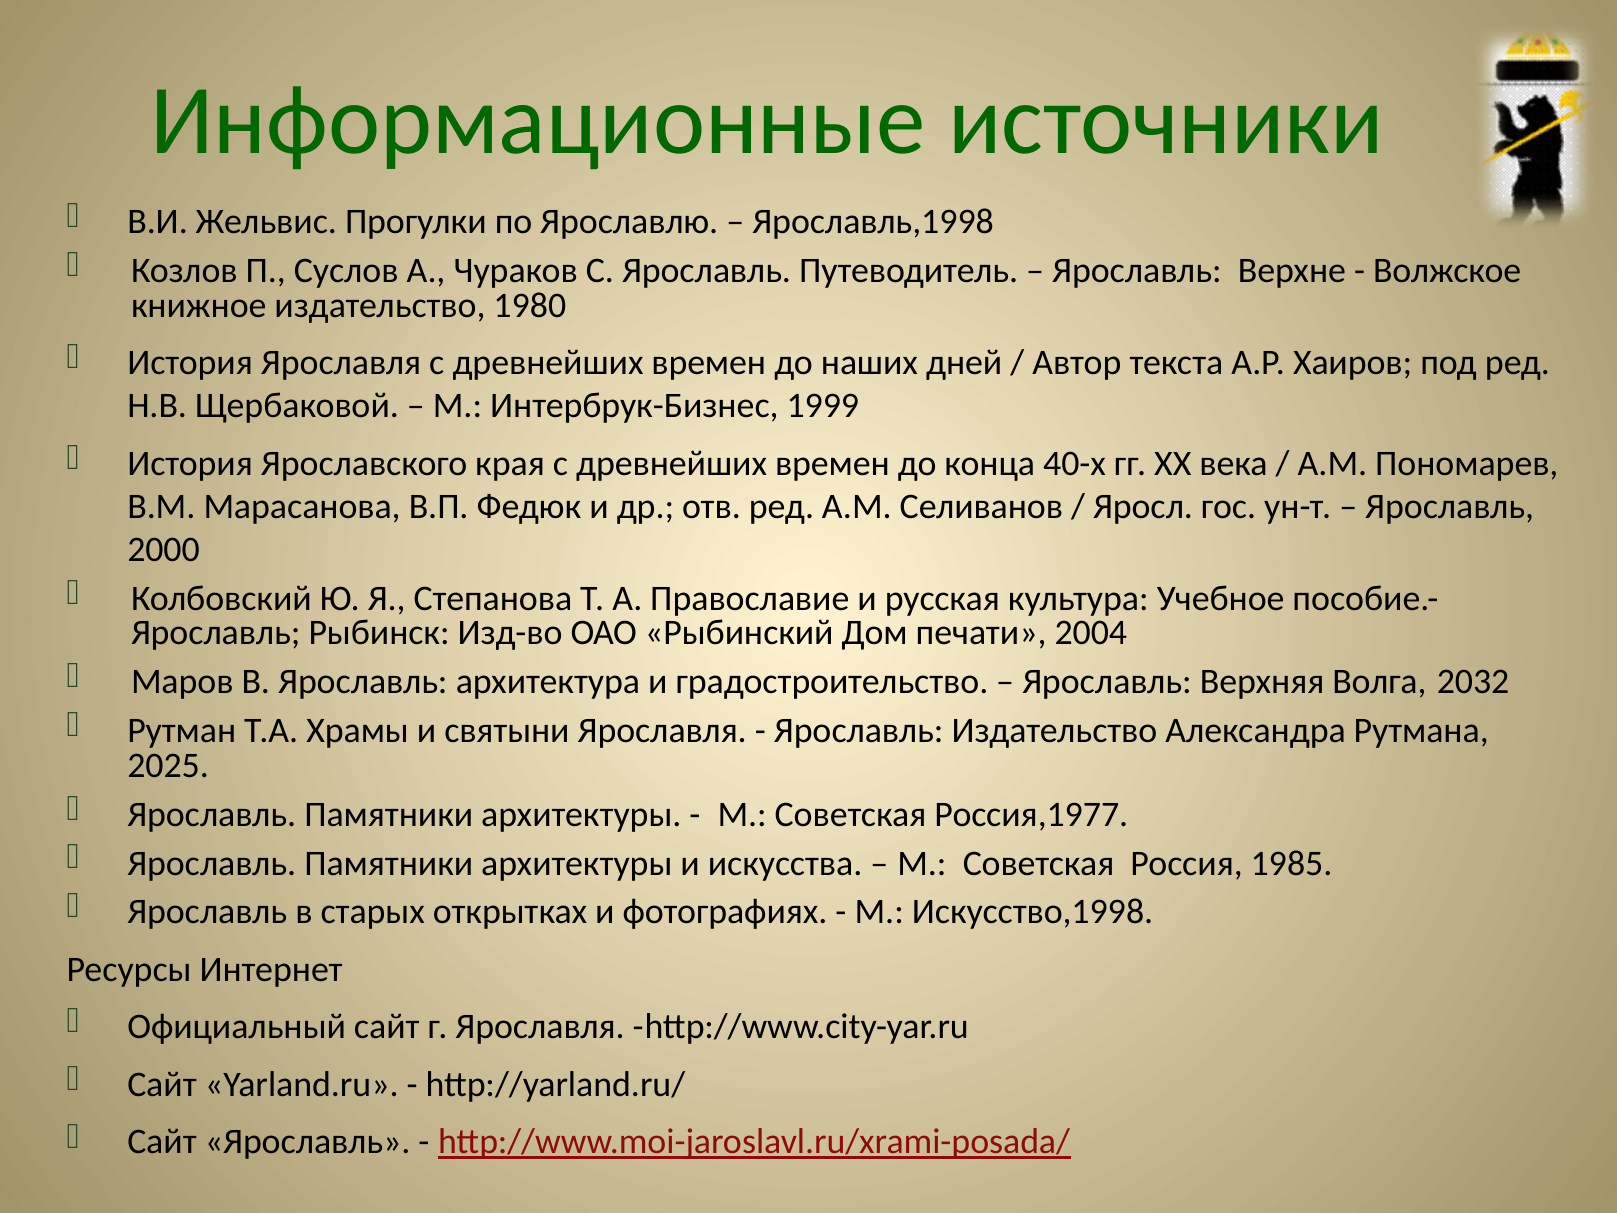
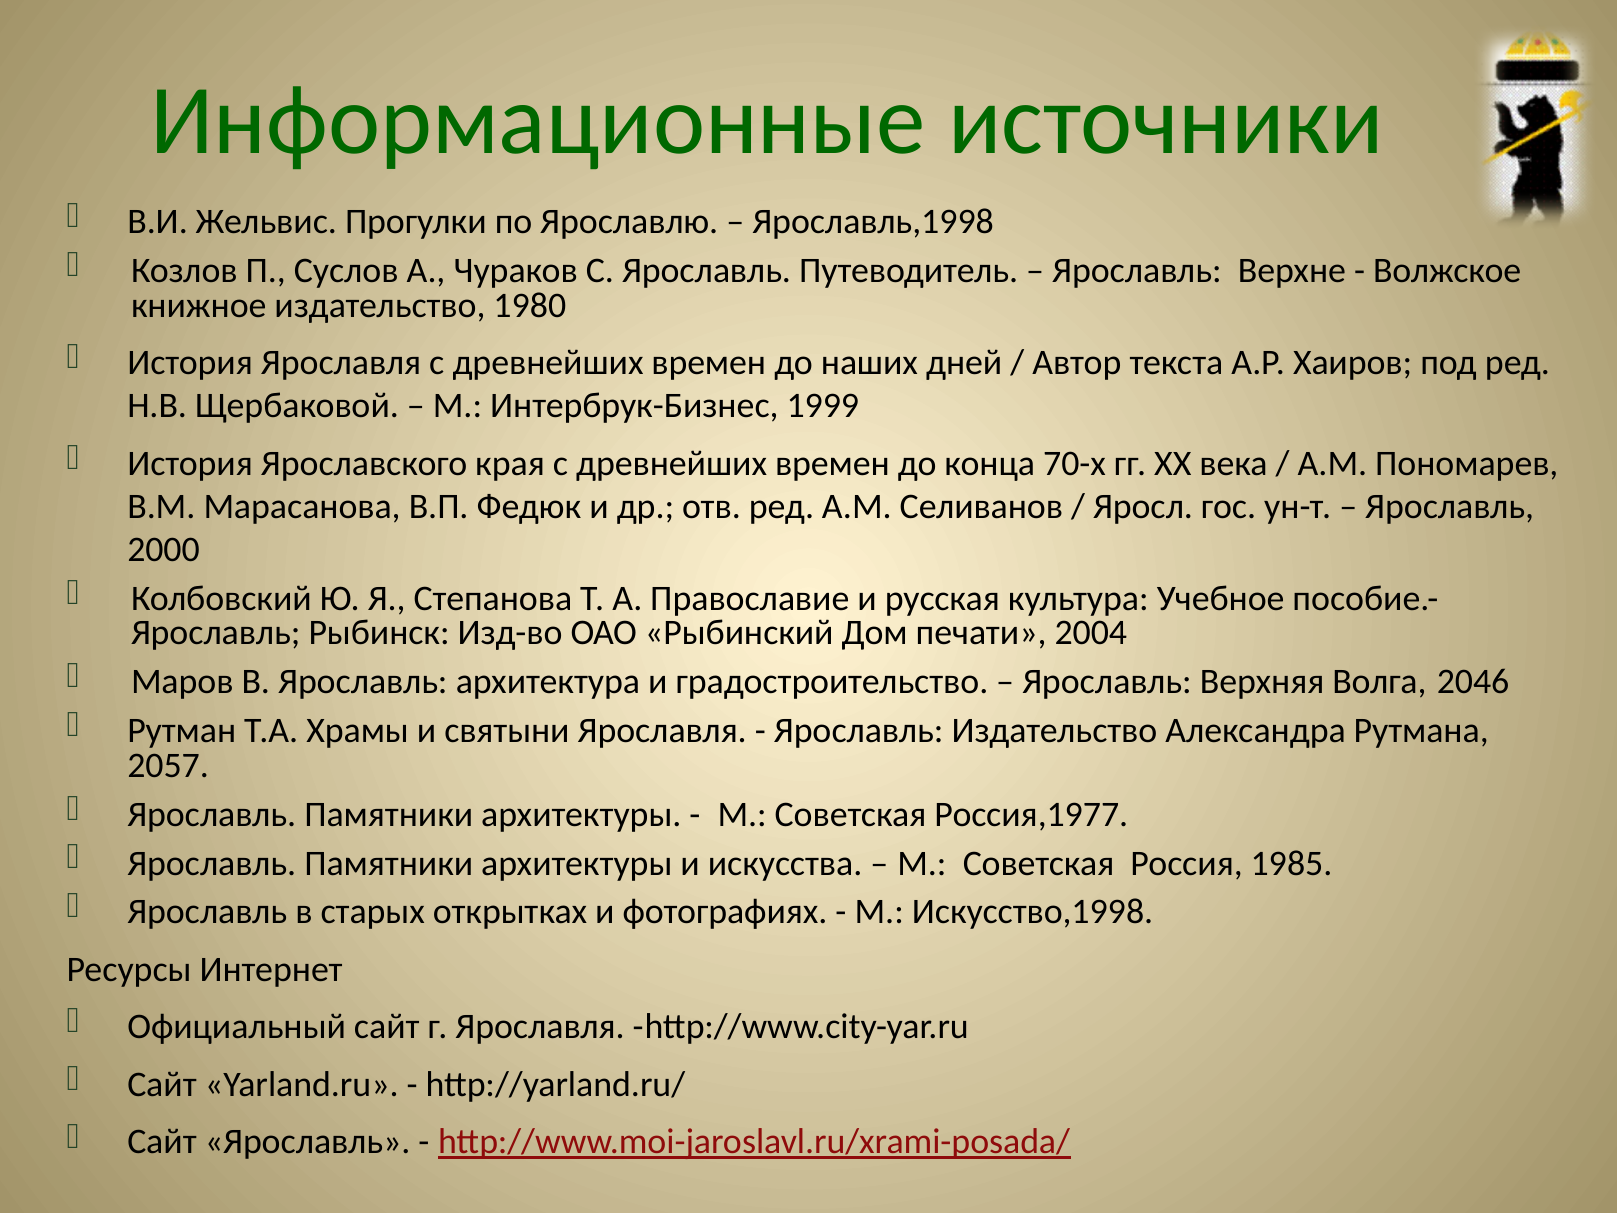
40-х: 40-х -> 70-х (1075, 463)
2032: 2032 -> 2046 (1473, 682)
2025: 2025 -> 2057 (168, 765)
